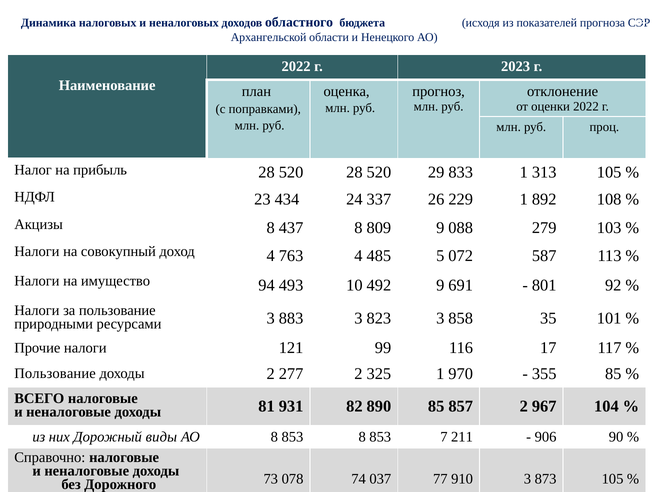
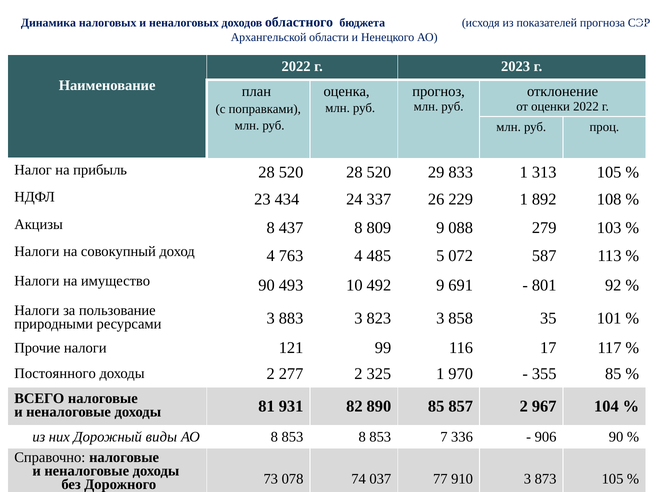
имущество 94: 94 -> 90 (267, 286)
Пользование: Пользование -> Постоянного (55, 374)
211: 211 -> 336 (462, 437)
